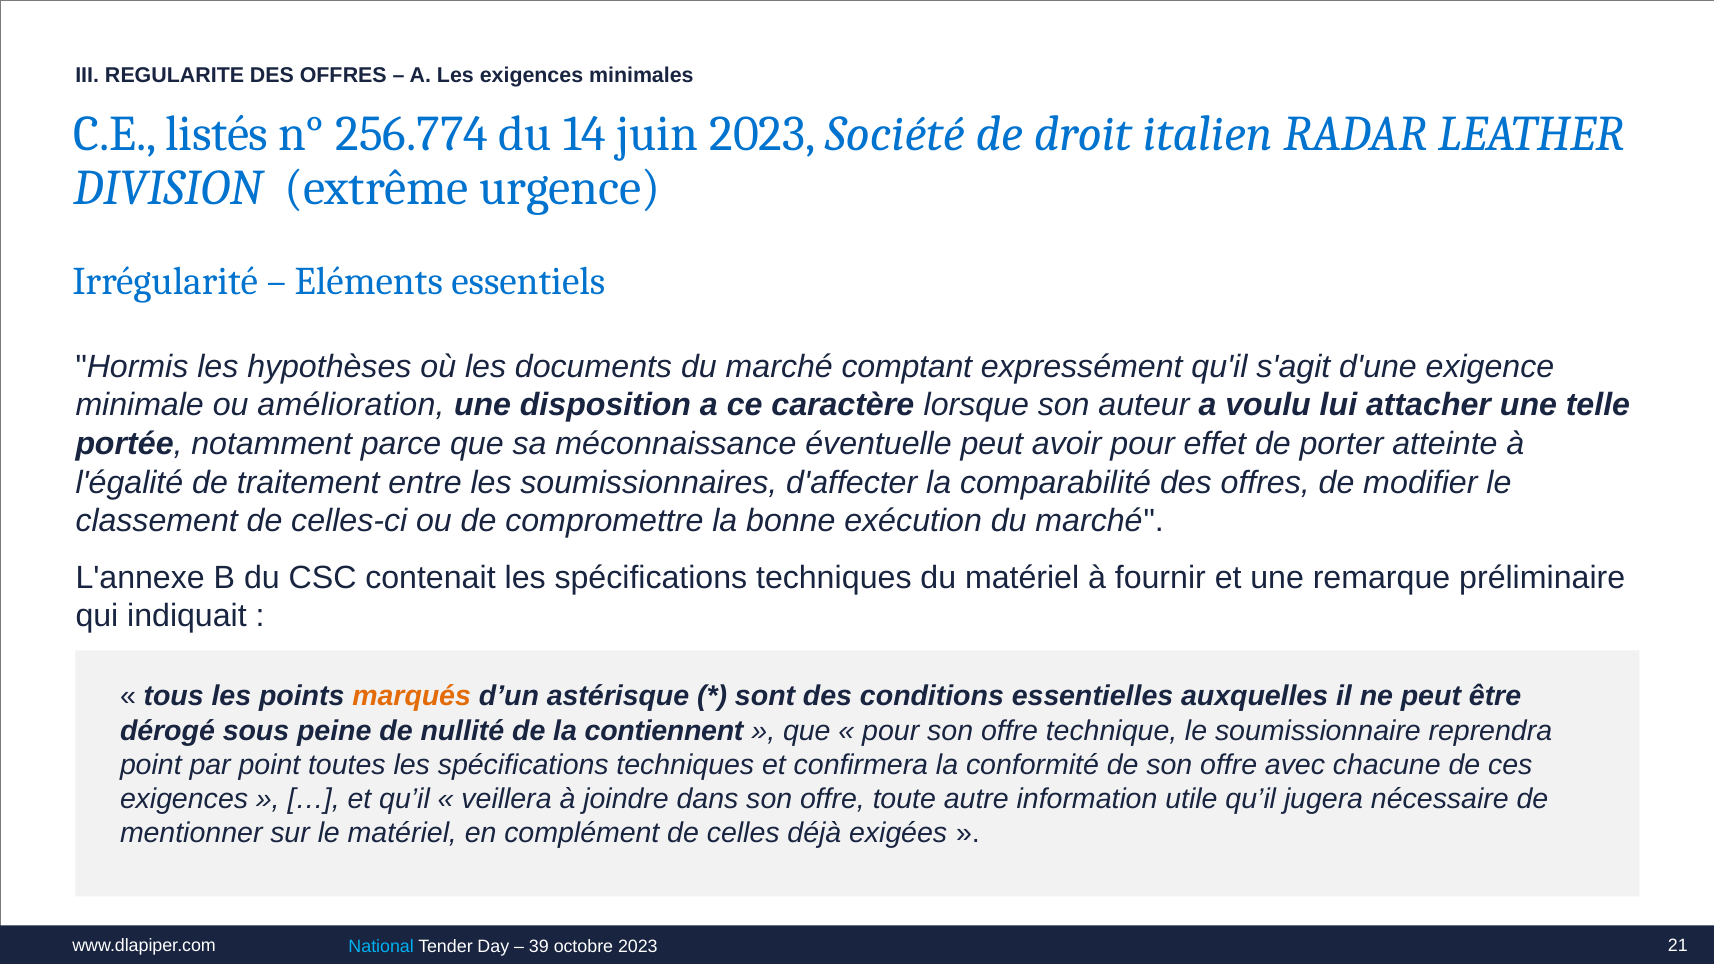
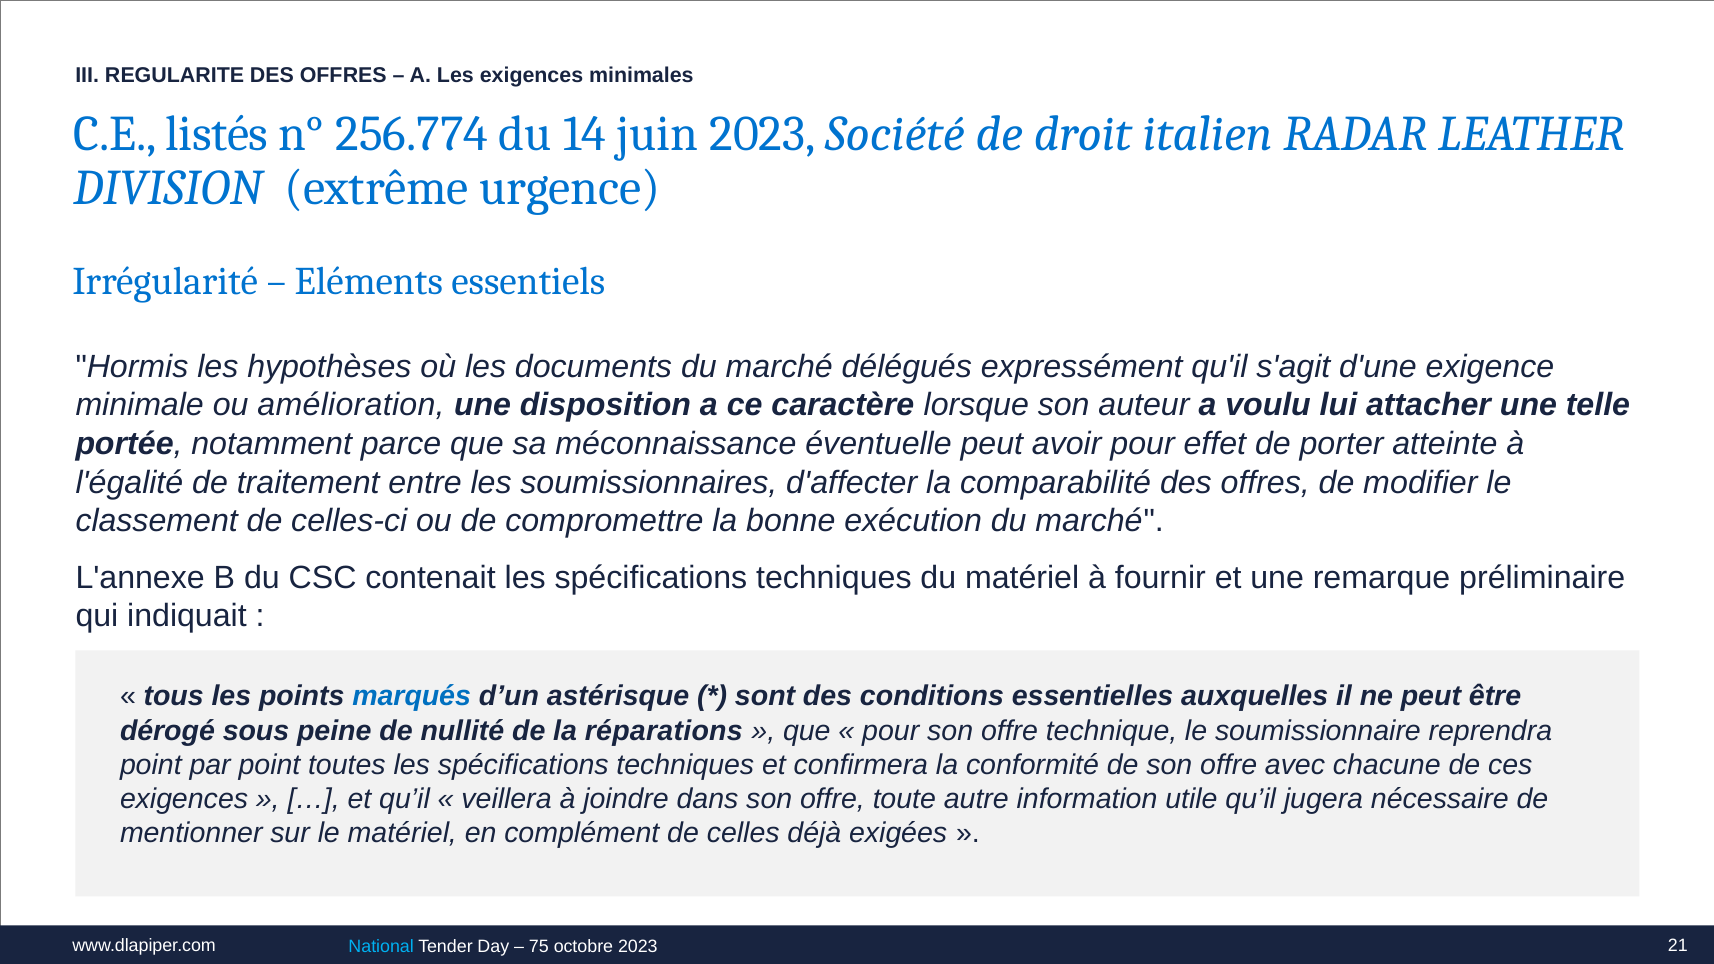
comptant: comptant -> délégués (907, 367)
marqués colour: orange -> blue (412, 696)
contiennent: contiennent -> réparations (664, 731)
39: 39 -> 75 (539, 947)
